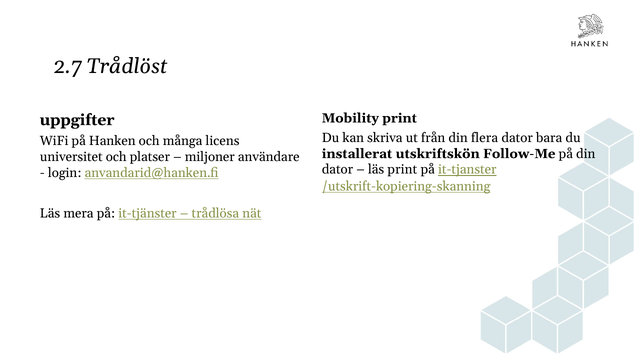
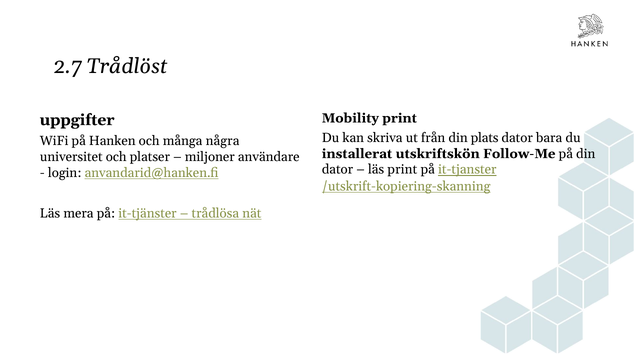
flera: flera -> plats (485, 138)
licens: licens -> några (223, 141)
